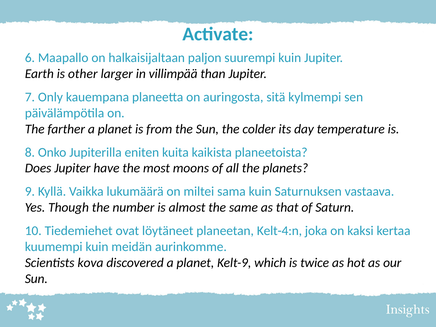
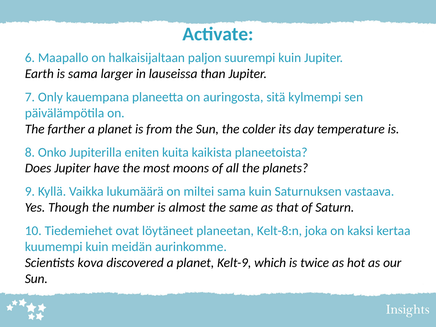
is other: other -> sama (83, 74)
villimpää: villimpää -> lauseissa (173, 74)
Kelt-4:n: Kelt-4:n -> Kelt-8:n (279, 231)
